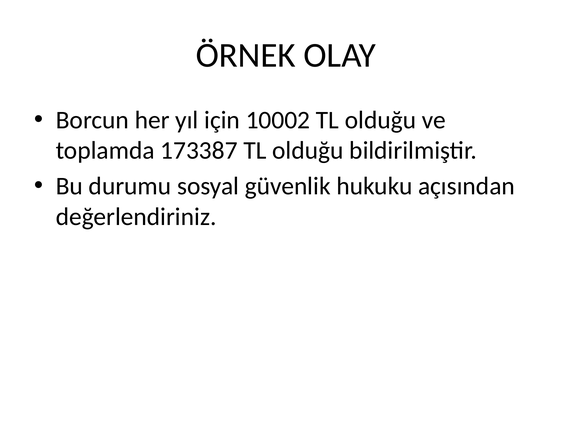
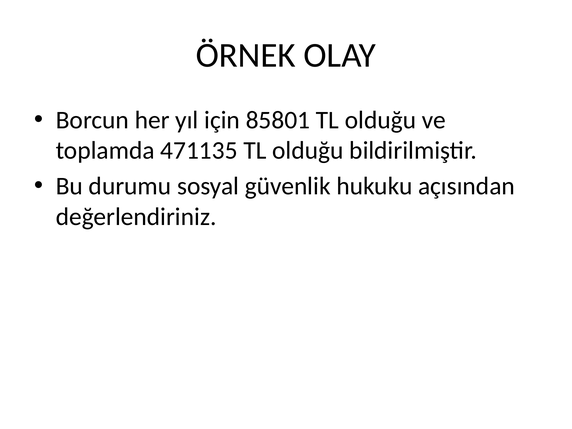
10002: 10002 -> 85801 (278, 120)
173387: 173387 -> 471135 (199, 151)
